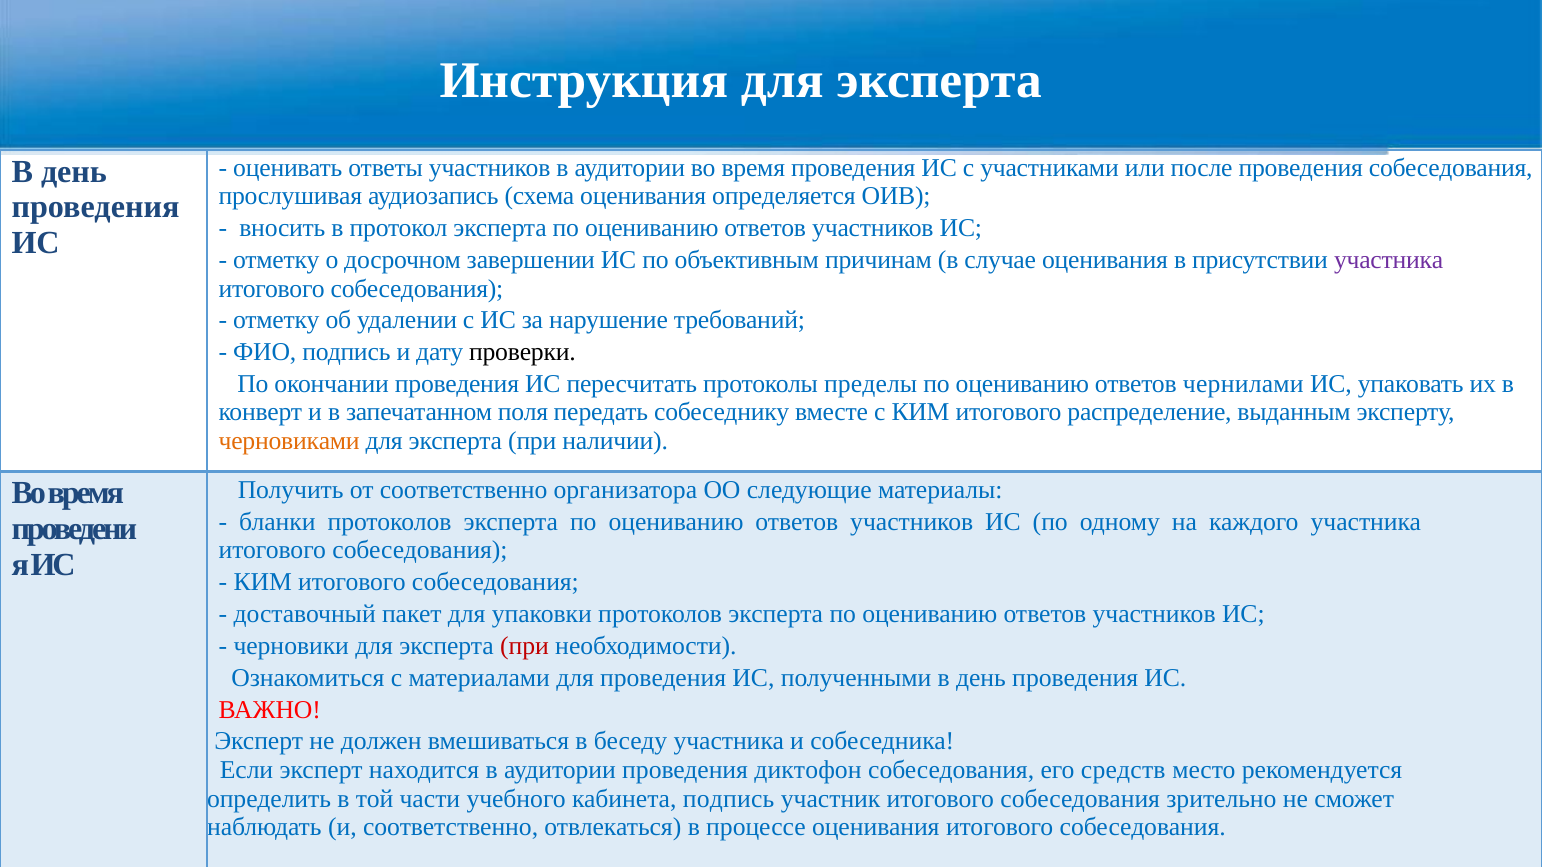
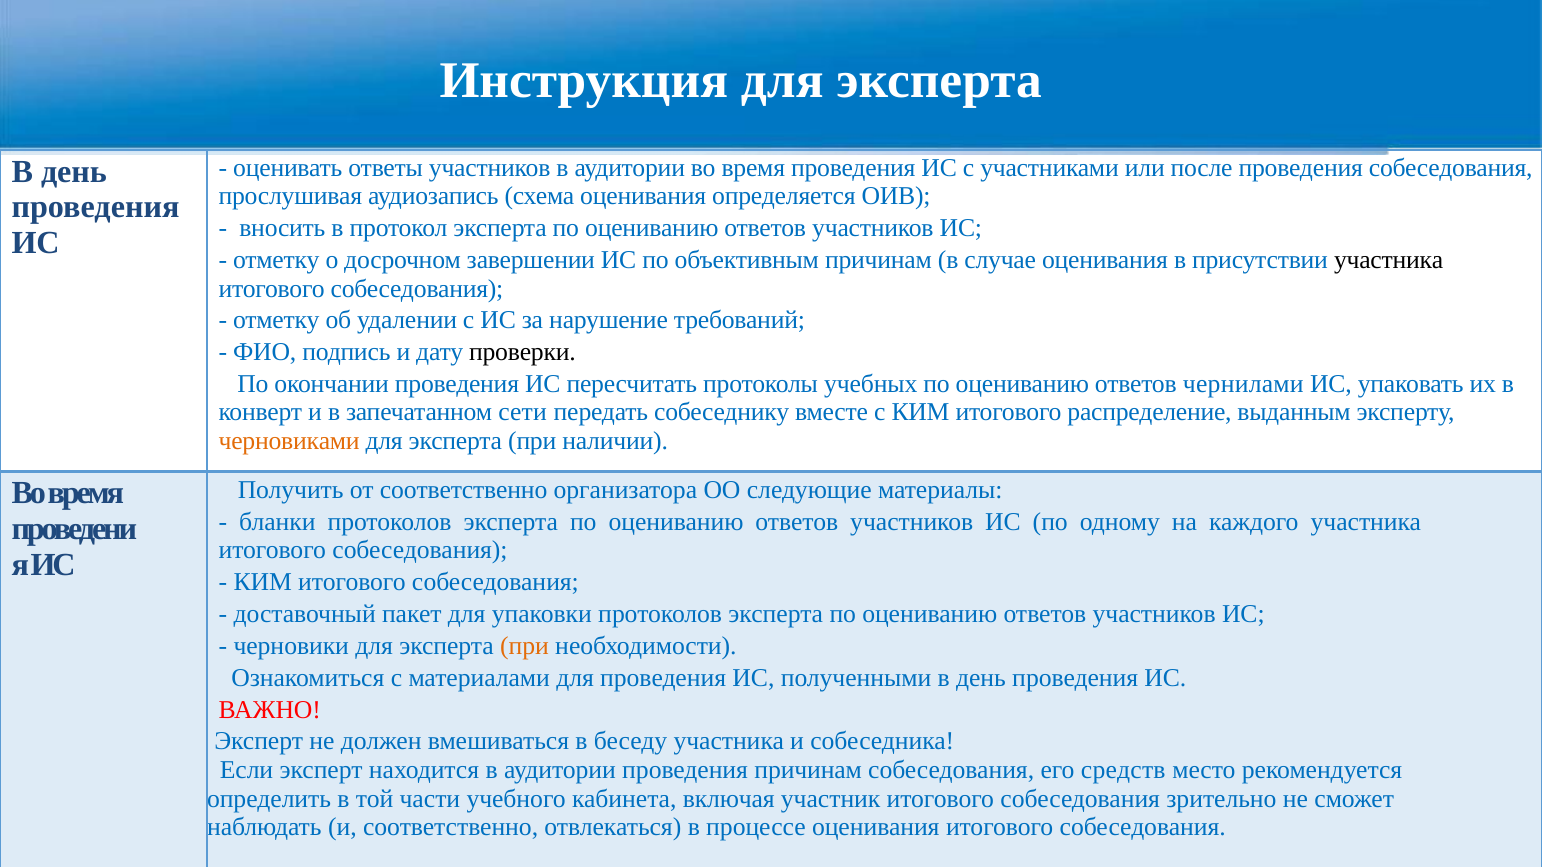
участника colour: purple -> black (1389, 260)
пределы: пределы -> учебных (871, 384)
поля: поля -> сети (523, 413)
при colour: red -> orange (525, 646)
проведения диктофон: диктофон -> причинам (808, 771)
кабинета подпись: подпись -> включая (729, 799)
